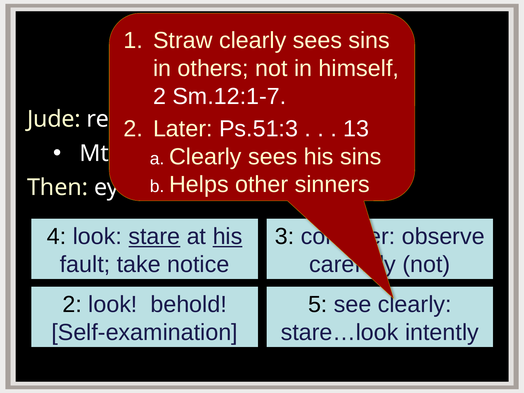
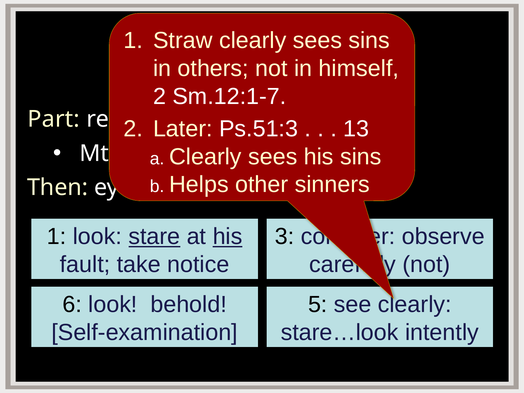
Jude: Jude -> Part (54, 119)
4: 4 -> 1 (57, 237)
2: 2 -> 6 (72, 305)
